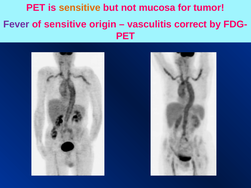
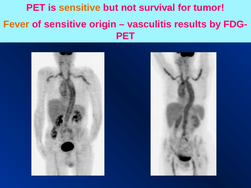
mucosa: mucosa -> survival (157, 8)
Fever colour: purple -> orange (16, 24)
correct: correct -> results (190, 24)
